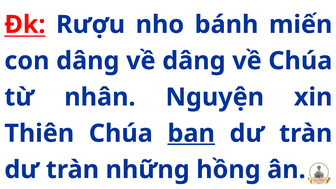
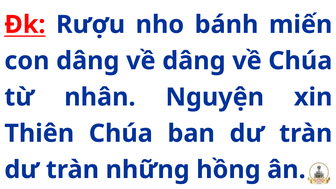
ban underline: present -> none (191, 133)
